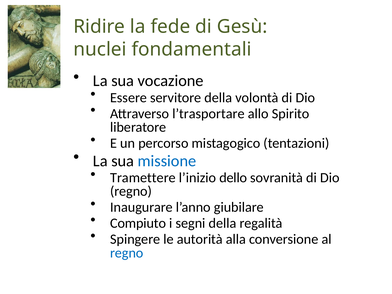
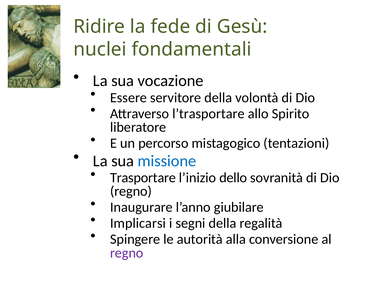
Tramettere: Tramettere -> Trasportare (143, 178)
Compiuto: Compiuto -> Implicarsi (138, 223)
regno colour: blue -> purple (127, 253)
